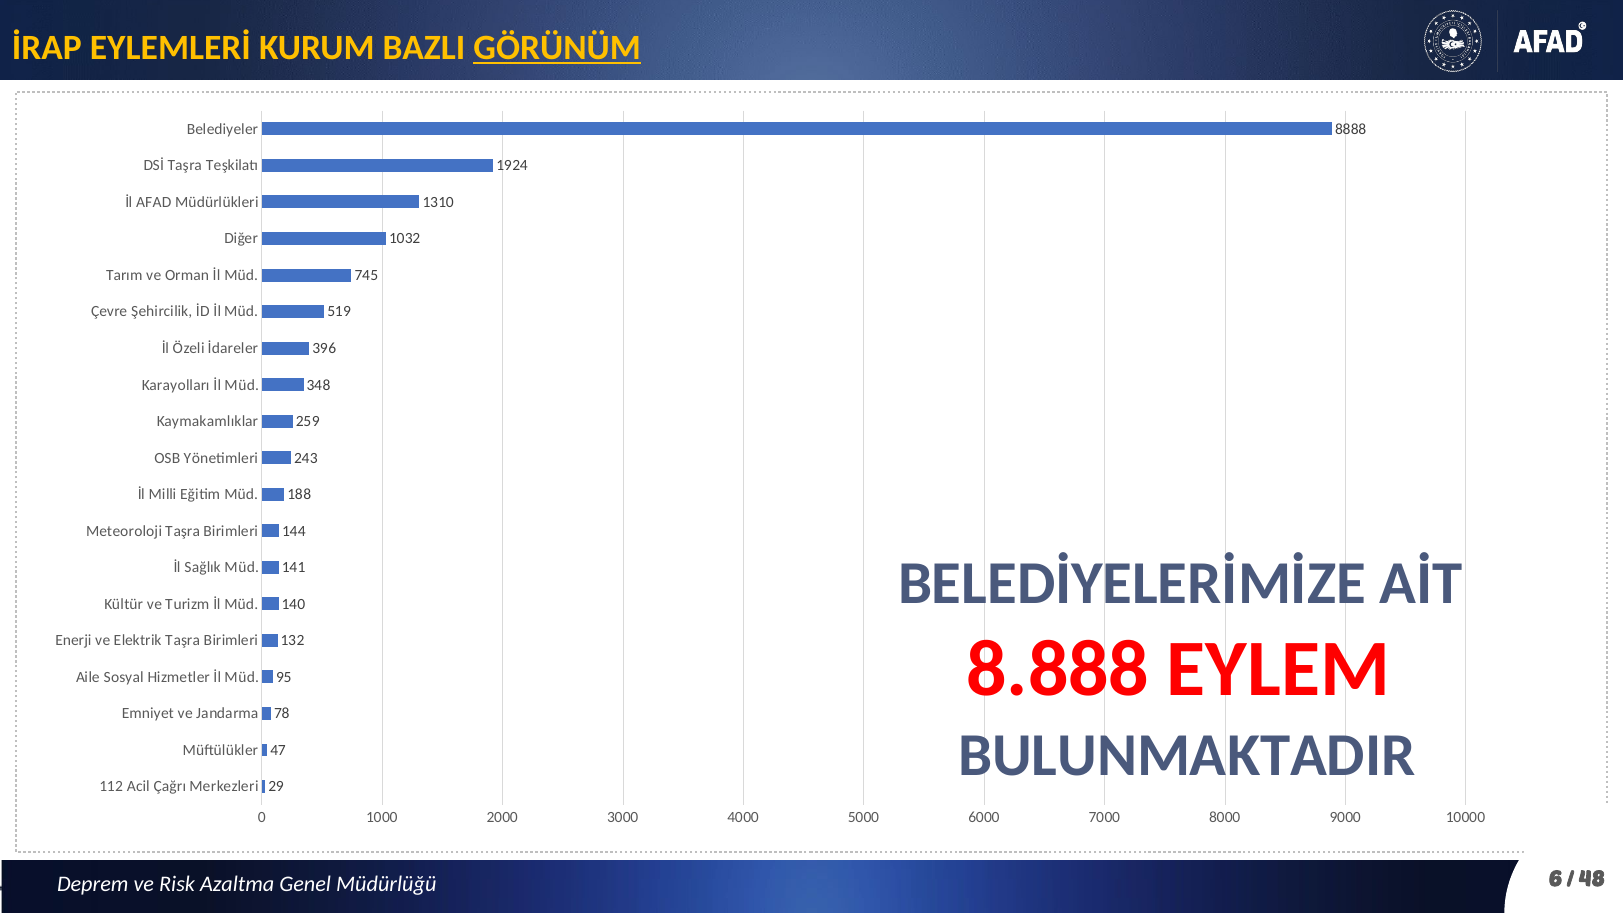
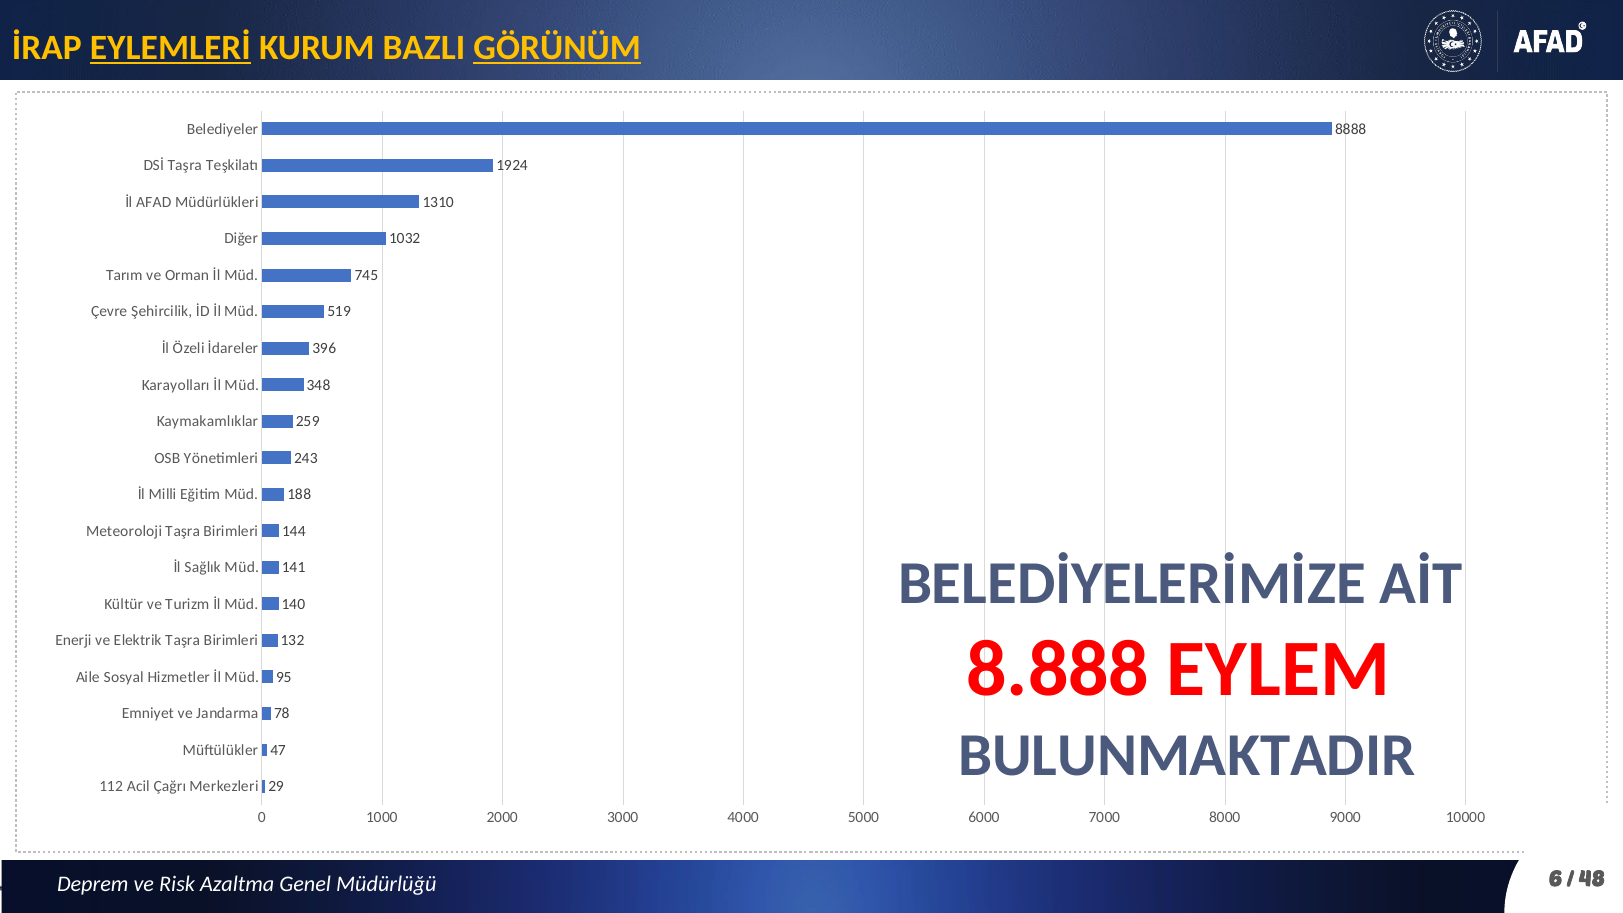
EYLEMLERİ underline: none -> present (170, 48)
